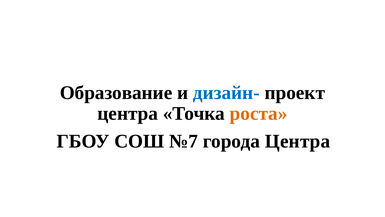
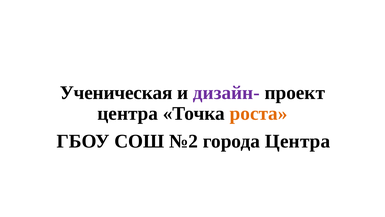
Образование: Образование -> Ученическая (116, 92)
дизайн- colour: blue -> purple (226, 92)
№7: №7 -> №2 (184, 141)
